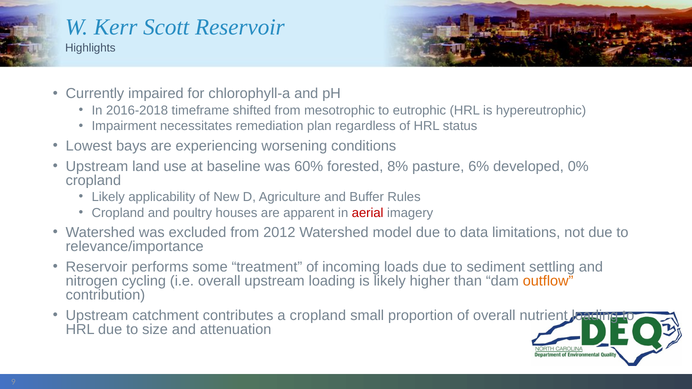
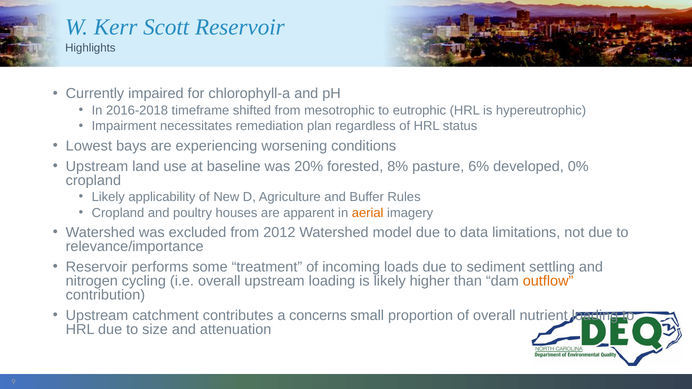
60%: 60% -> 20% (309, 166)
aerial colour: red -> orange (368, 213)
a cropland: cropland -> concerns (318, 316)
